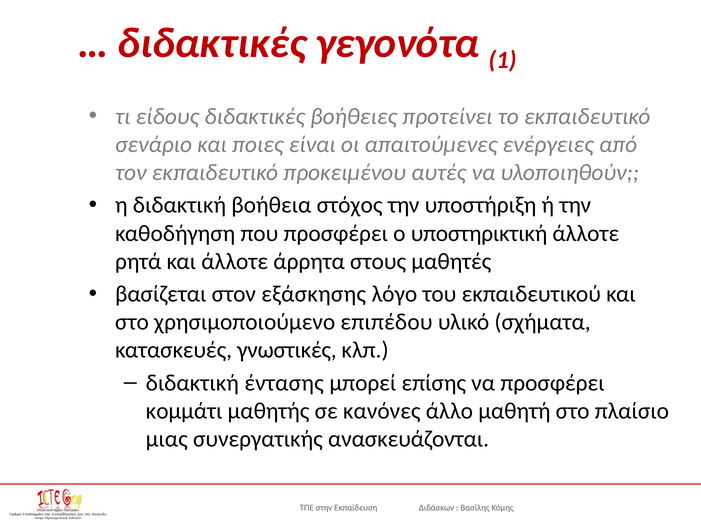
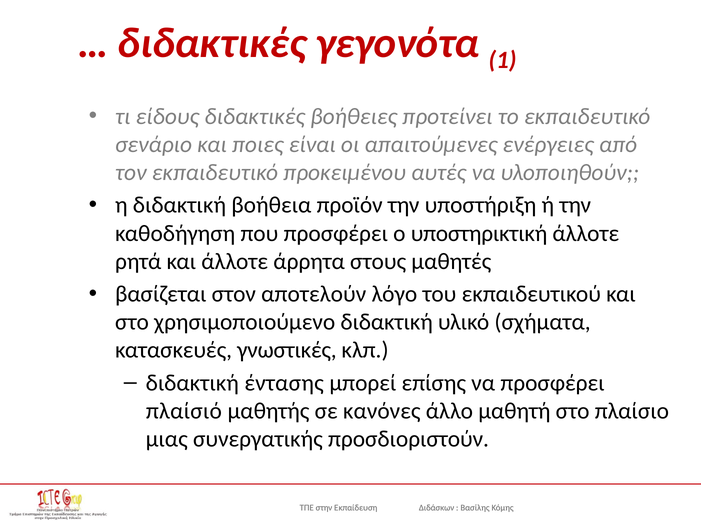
στόχος: στόχος -> προϊόν (350, 205)
εξάσκησης: εξάσκησης -> αποτελούν (314, 294)
χρησιμοποιούμενο επιπέδου: επιπέδου -> διδακτική (387, 322)
κομμάτι: κομμάτι -> πλαίσιό (184, 411)
ανασκευάζονται: ανασκευάζονται -> προσδιοριστούν (409, 439)
